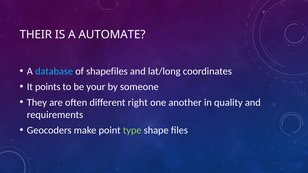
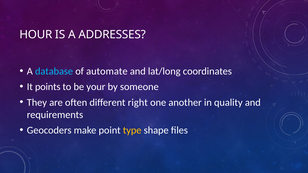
THEIR: THEIR -> HOUR (36, 35)
AUTOMATE: AUTOMATE -> ADDRESSES (112, 35)
shapefiles: shapefiles -> automate (107, 71)
type colour: light green -> yellow (132, 130)
